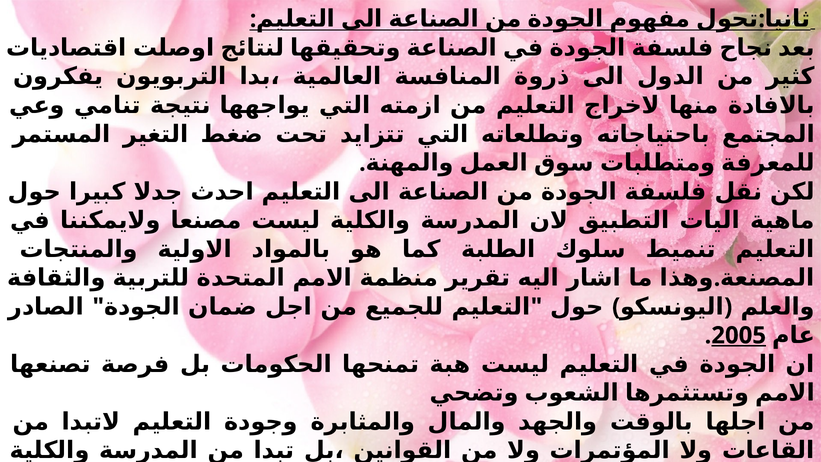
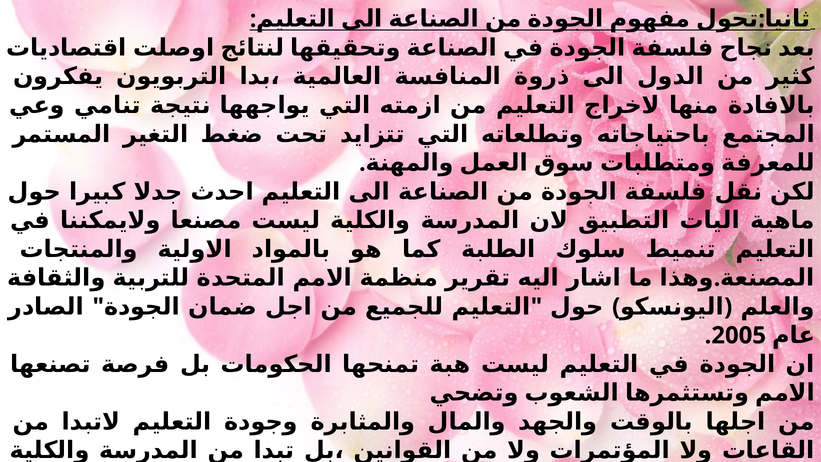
2005 underline: present -> none (739, 335)
